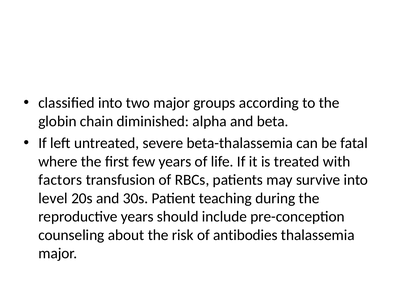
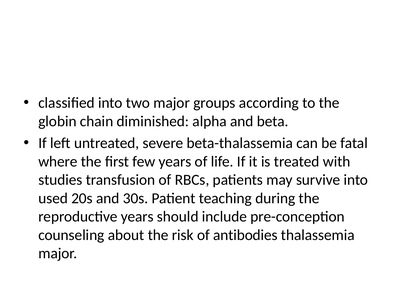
factors: factors -> studies (60, 180)
level: level -> used (53, 198)
